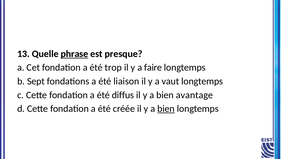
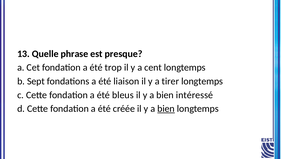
phrase underline: present -> none (74, 54)
faire: faire -> cent (153, 67)
vaut: vaut -> tirer (170, 81)
diffus: diffus -> bleus (123, 95)
avantage: avantage -> intéressé (194, 95)
